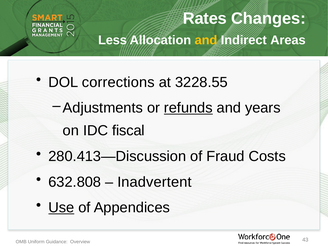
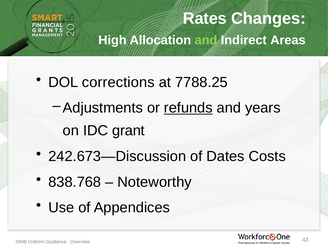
Less: Less -> High (112, 40)
and colour: yellow -> light green (206, 40)
3228.55: 3228.55 -> 7788.25 (201, 82)
fiscal: fiscal -> grant (128, 131)
280.413—Discussion: 280.413—Discussion -> 242.673—Discussion (117, 156)
Fraud: Fraud -> Dates (225, 156)
632.808: 632.808 -> 838.768 (75, 182)
Inadvertent: Inadvertent -> Noteworthy (155, 182)
Use underline: present -> none (61, 208)
